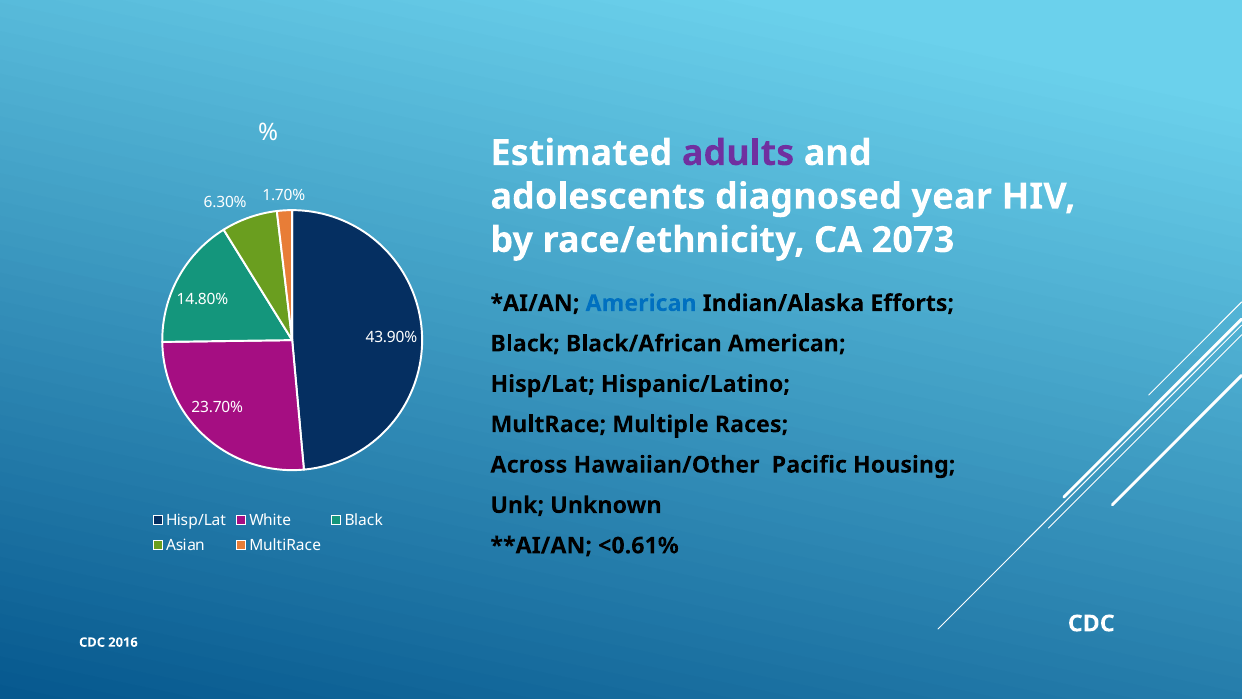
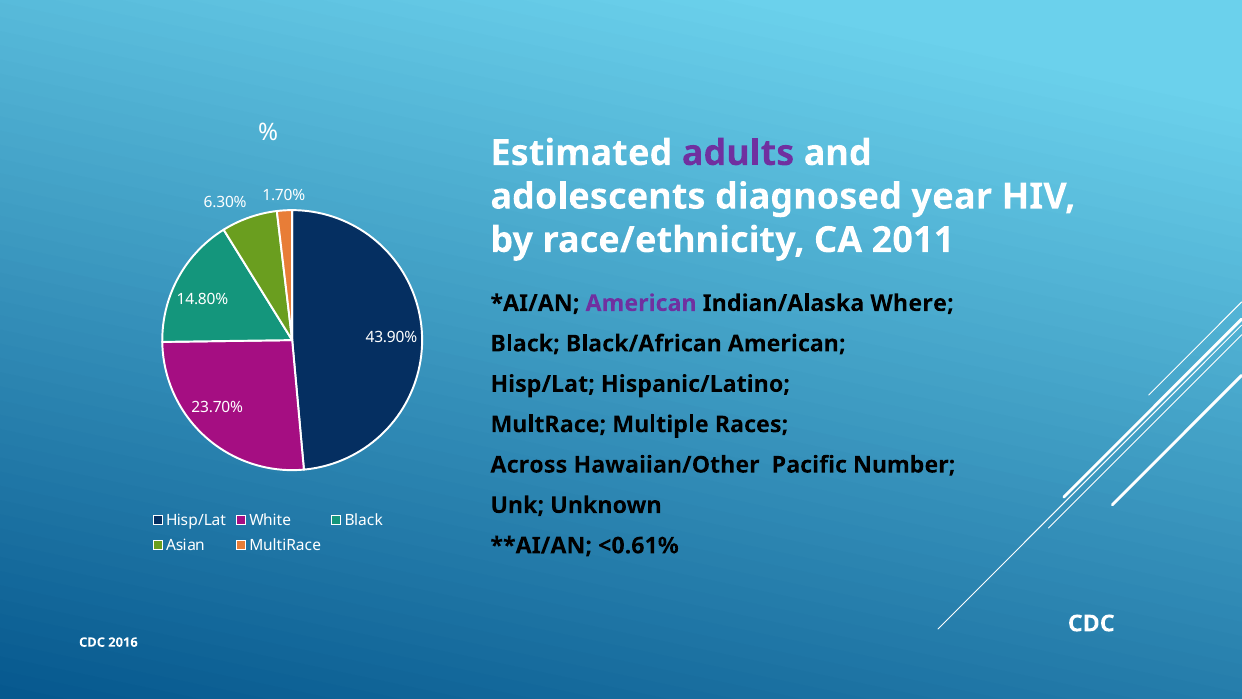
2073: 2073 -> 2011 (913, 240)
American colour: blue -> purple (641, 303)
Efforts: Efforts -> Where (912, 303)
Housing: Housing -> Number (904, 465)
